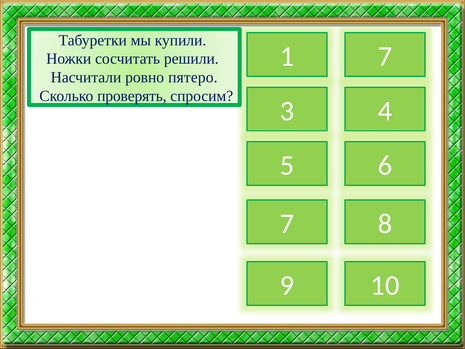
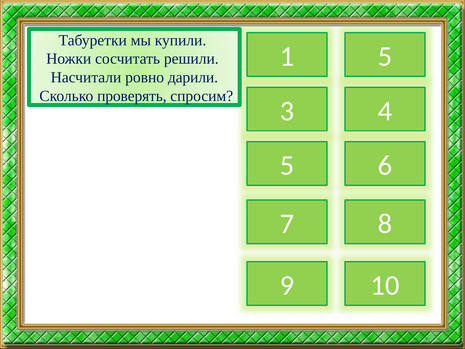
1 7: 7 -> 5 (385, 56)
пятеро: пятеро -> дарили (193, 77)
